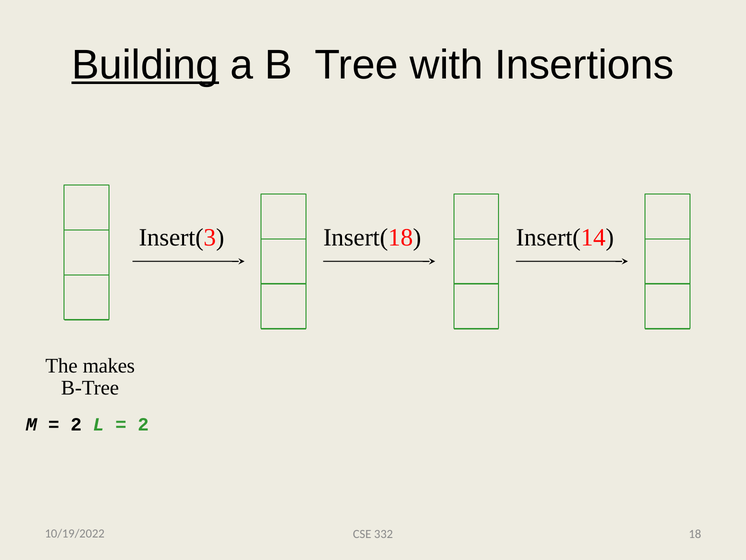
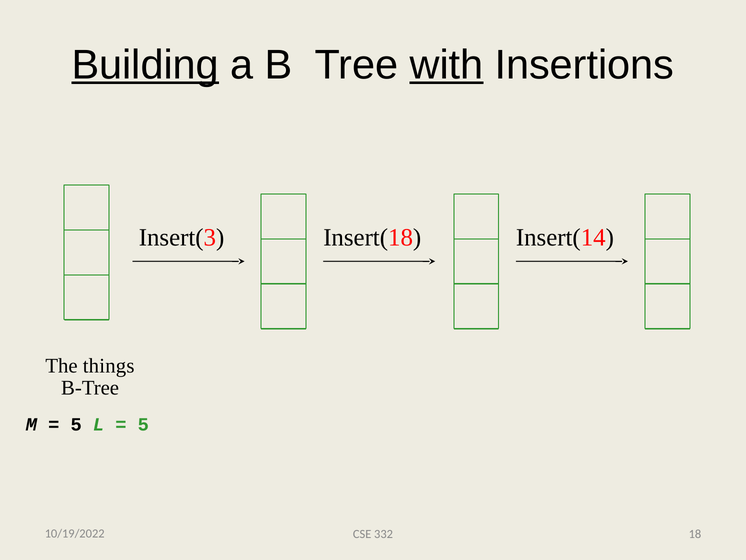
with underline: none -> present (447, 65)
makes: makes -> things (109, 365)
2: 2 -> 5 (76, 424)
2: 2 -> 5 (143, 424)
